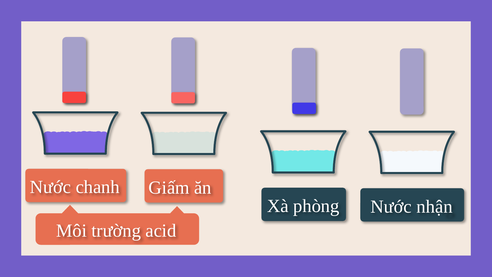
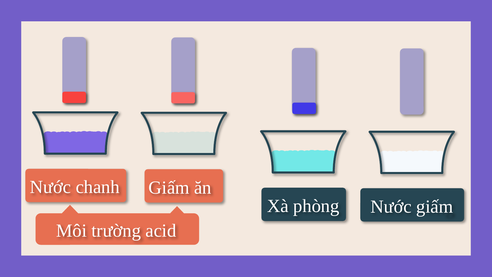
Nước nhận: nhận -> giấm (435, 206)
